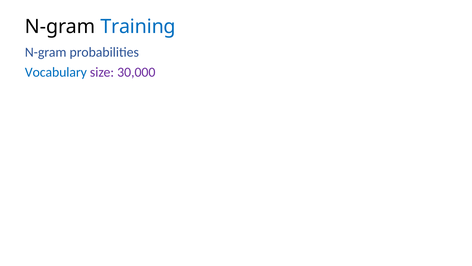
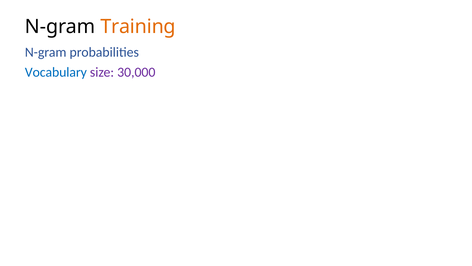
Training colour: blue -> orange (138, 26)
